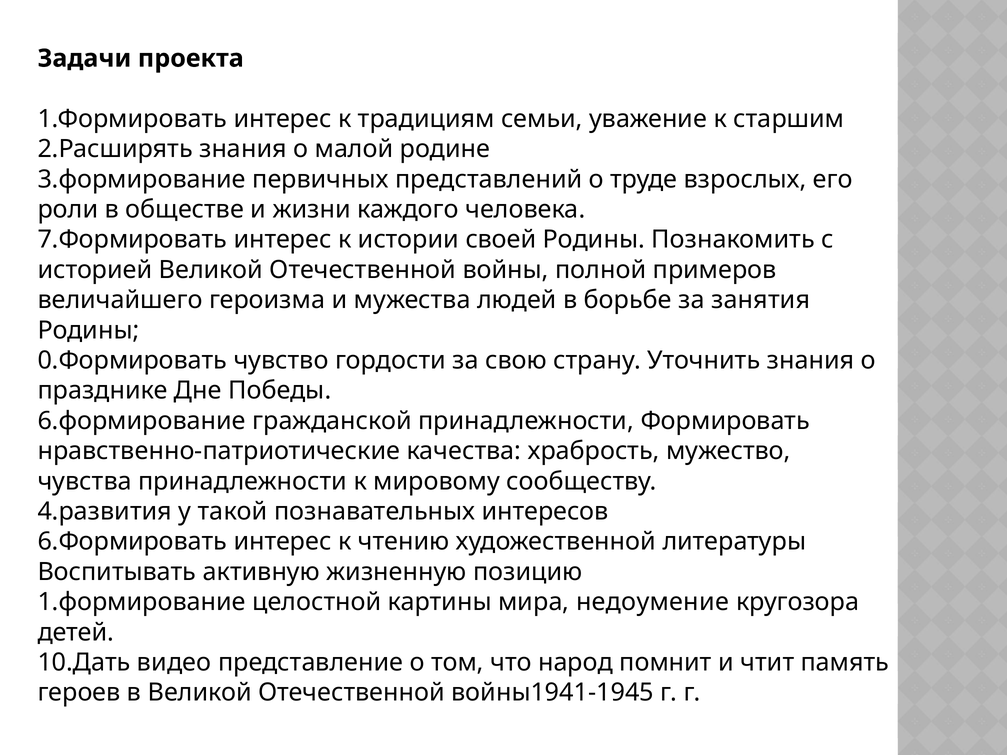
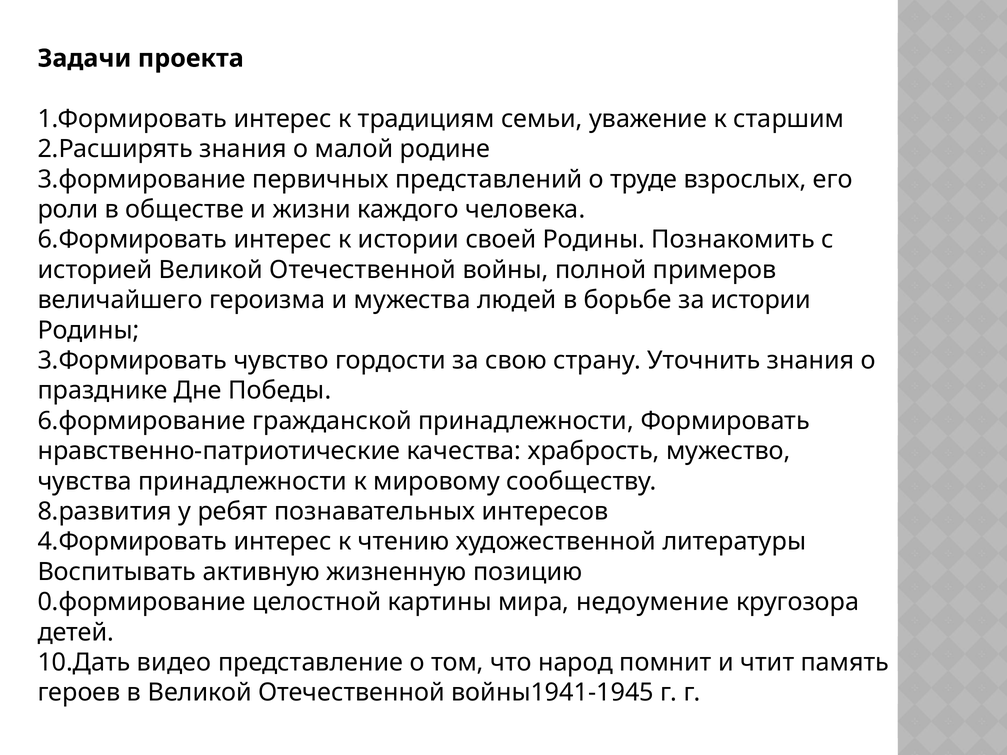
7.Формировать: 7.Формировать -> 6.Формировать (132, 240)
за занятия: занятия -> истории (761, 300)
0.Формировать: 0.Формировать -> 3.Формировать (132, 361)
4.развития: 4.развития -> 8.развития (105, 512)
такой: такой -> ребят (233, 512)
6.Формировать: 6.Формировать -> 4.Формировать (132, 542)
1.формирование: 1.формирование -> 0.формирование (142, 602)
